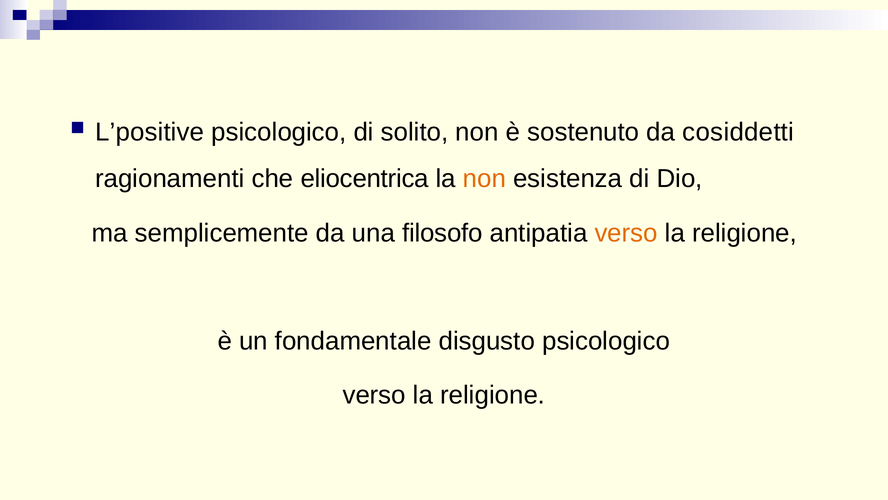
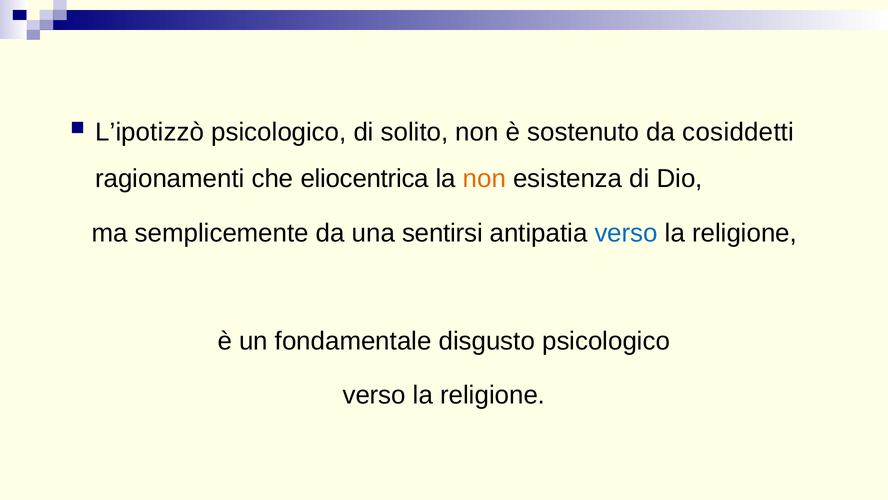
L’positive: L’positive -> L’ipotizzò (150, 132)
filosofo: filosofo -> sentirsi (442, 233)
verso colour: orange -> blue (626, 233)
